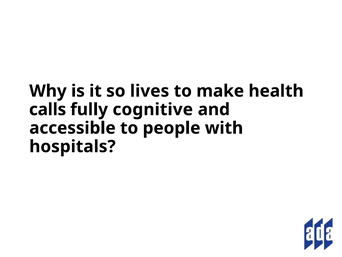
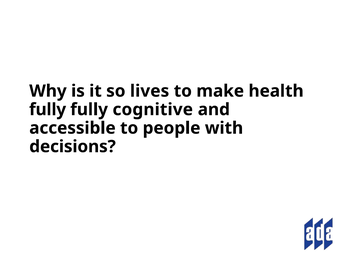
calls: calls -> fully (48, 109)
hospitals: hospitals -> decisions (73, 146)
